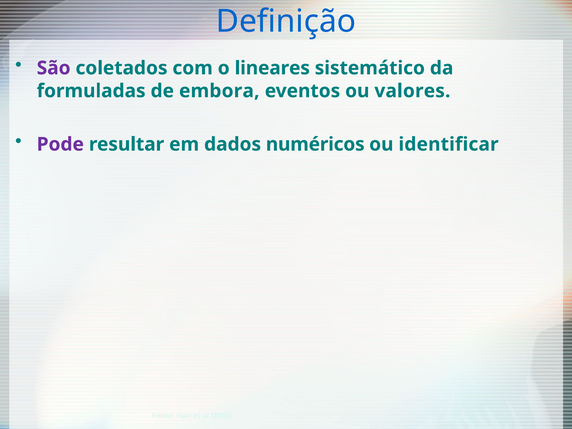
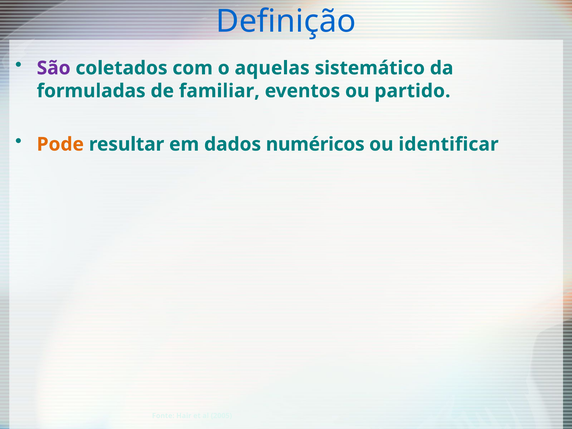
lineares: lineares -> aquelas (272, 68)
embora: embora -> familiar (219, 91)
valores: valores -> partido (412, 91)
Pode colour: purple -> orange (60, 144)
